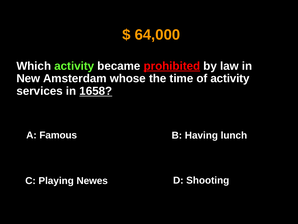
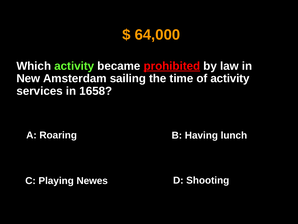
whose: whose -> sailing (128, 78)
1658 underline: present -> none (96, 91)
Famous: Famous -> Roaring (58, 135)
